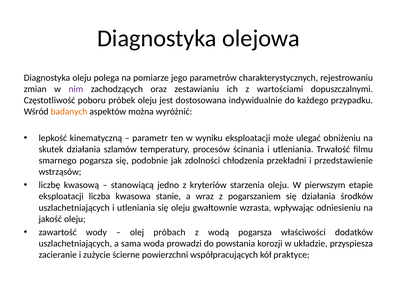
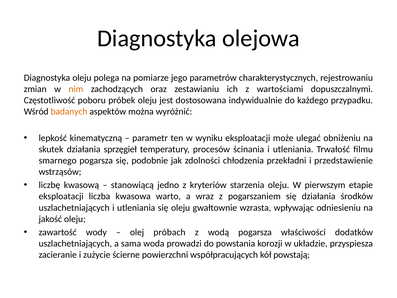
nim colour: purple -> orange (76, 89)
szlamów: szlamów -> sprzęgieł (120, 149)
stanie: stanie -> warto (168, 196)
praktyce: praktyce -> powstają (292, 254)
